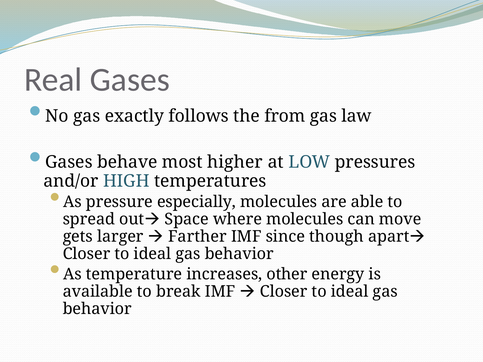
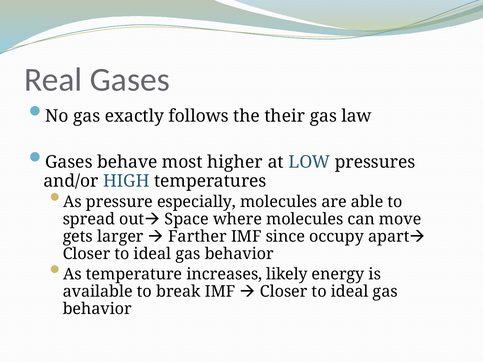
from: from -> their (285, 116)
though: though -> occupy (337, 237)
other: other -> likely (287, 274)
